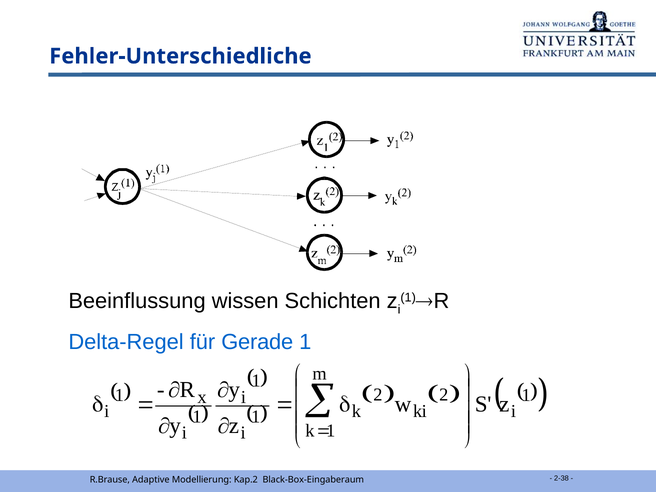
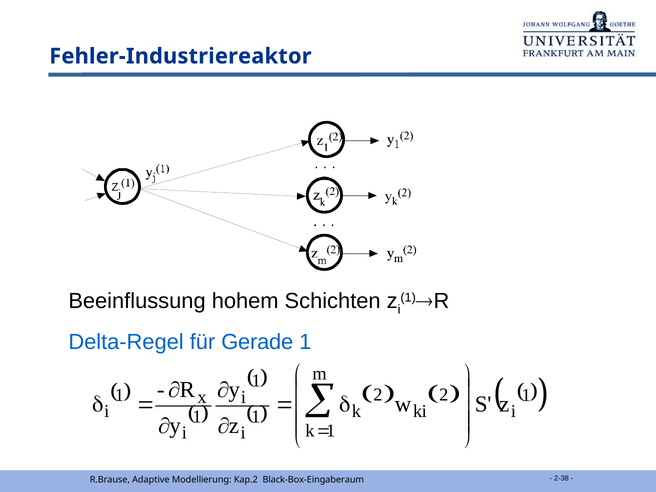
Fehler-Unterschiedliche: Fehler-Unterschiedliche -> Fehler-Industriereaktor (180, 56)
wissen: wissen -> hohem (245, 301)
